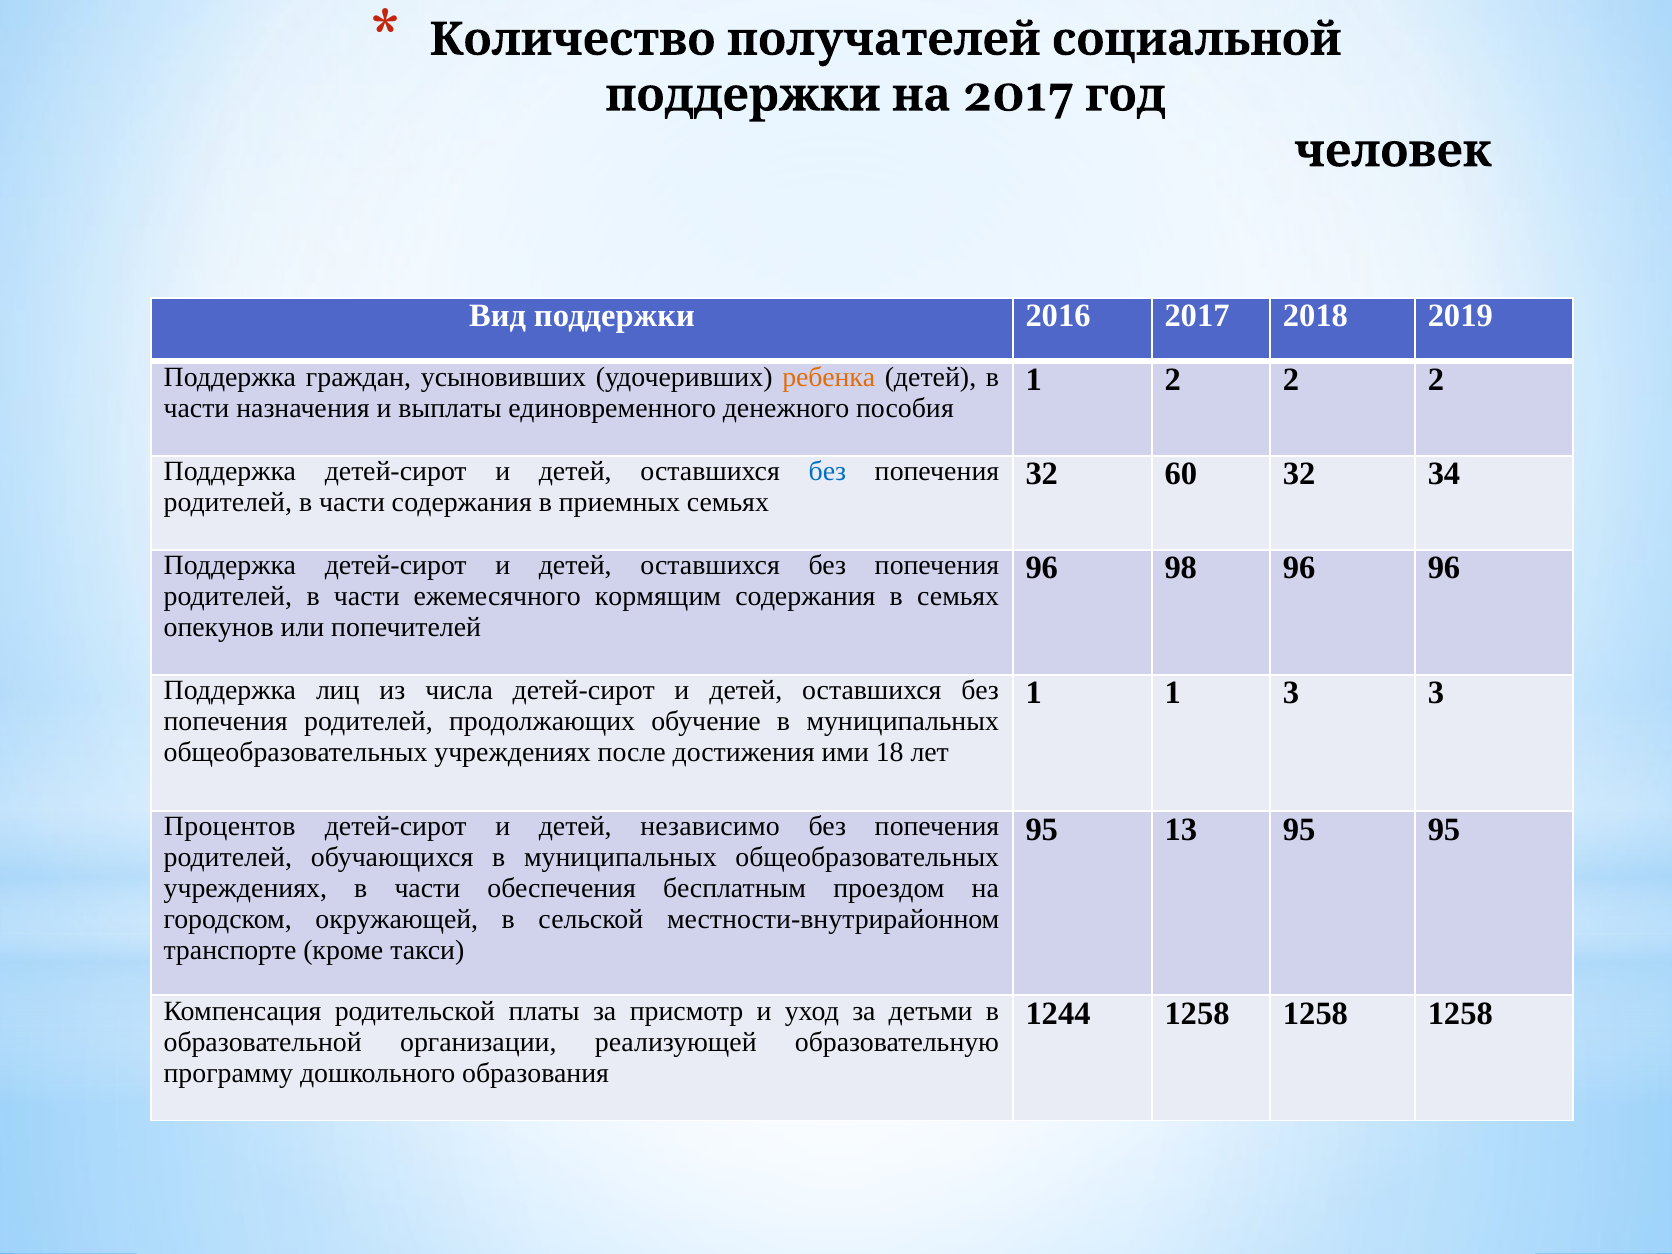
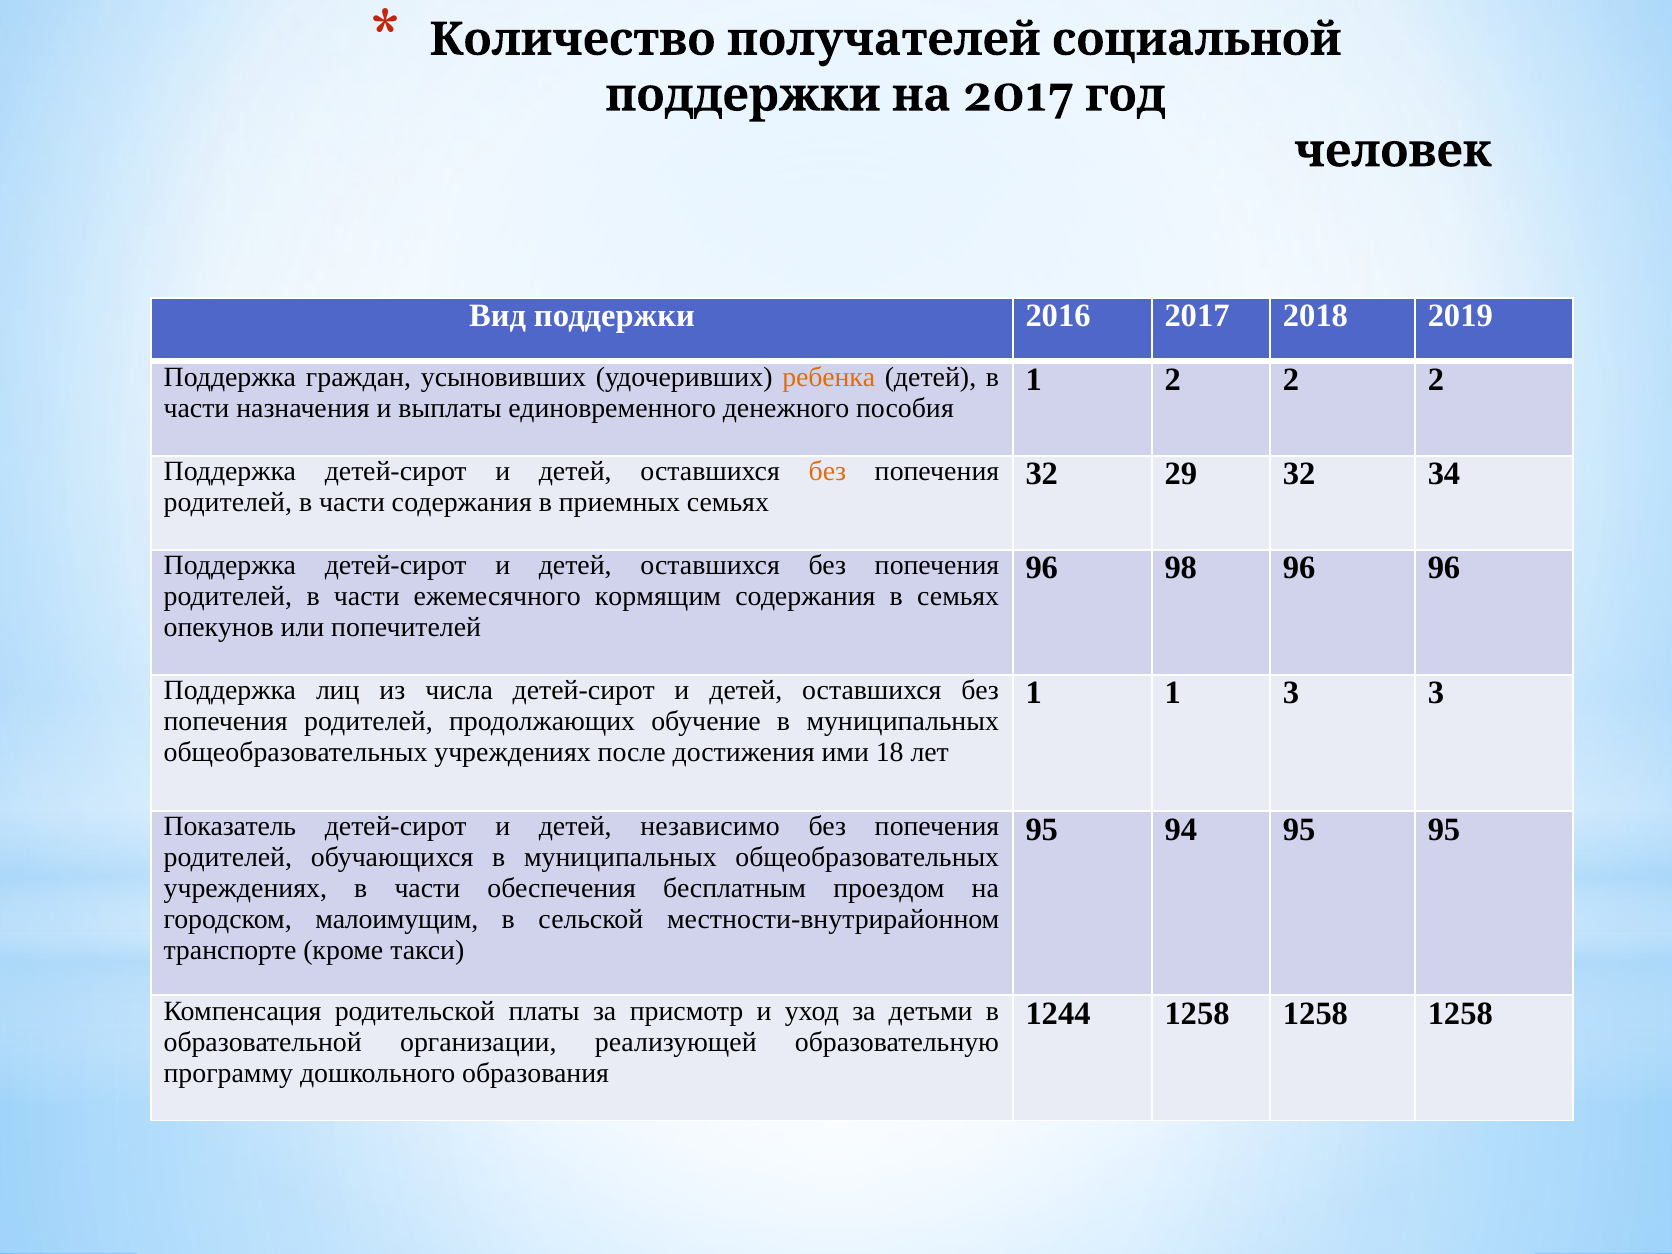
без colour: blue -> orange (827, 472)
60: 60 -> 29 (1181, 474)
Процентов: Процентов -> Показатель (230, 827)
13: 13 -> 94 (1181, 829)
окружающей: окружающей -> малоимущим (397, 920)
